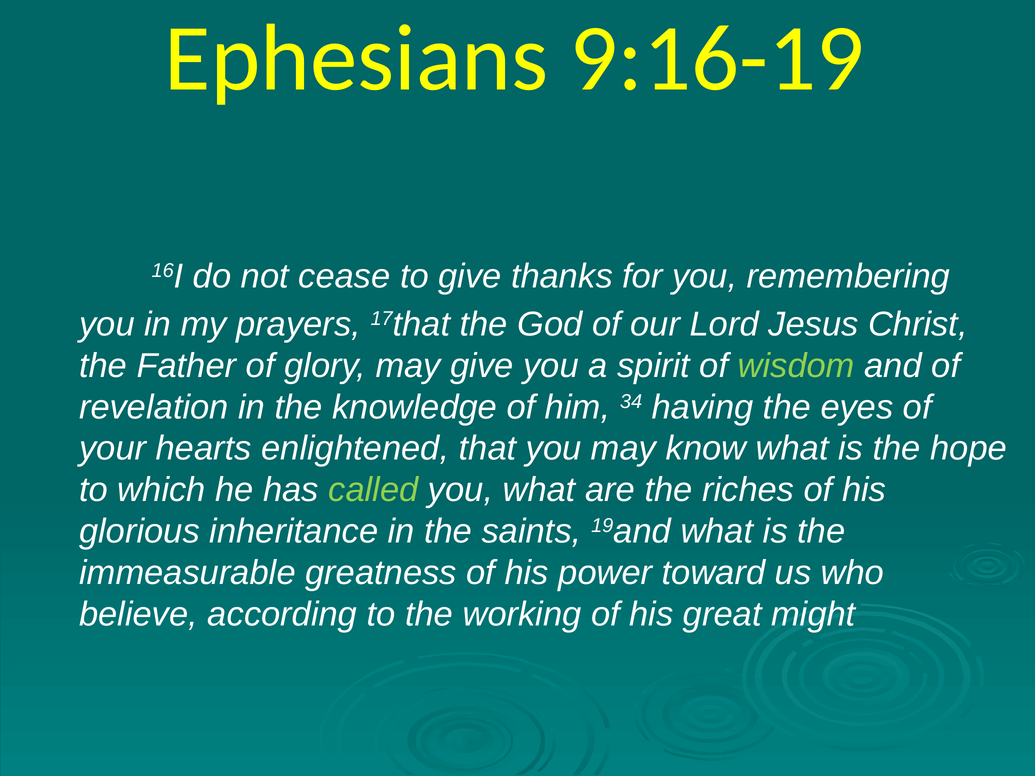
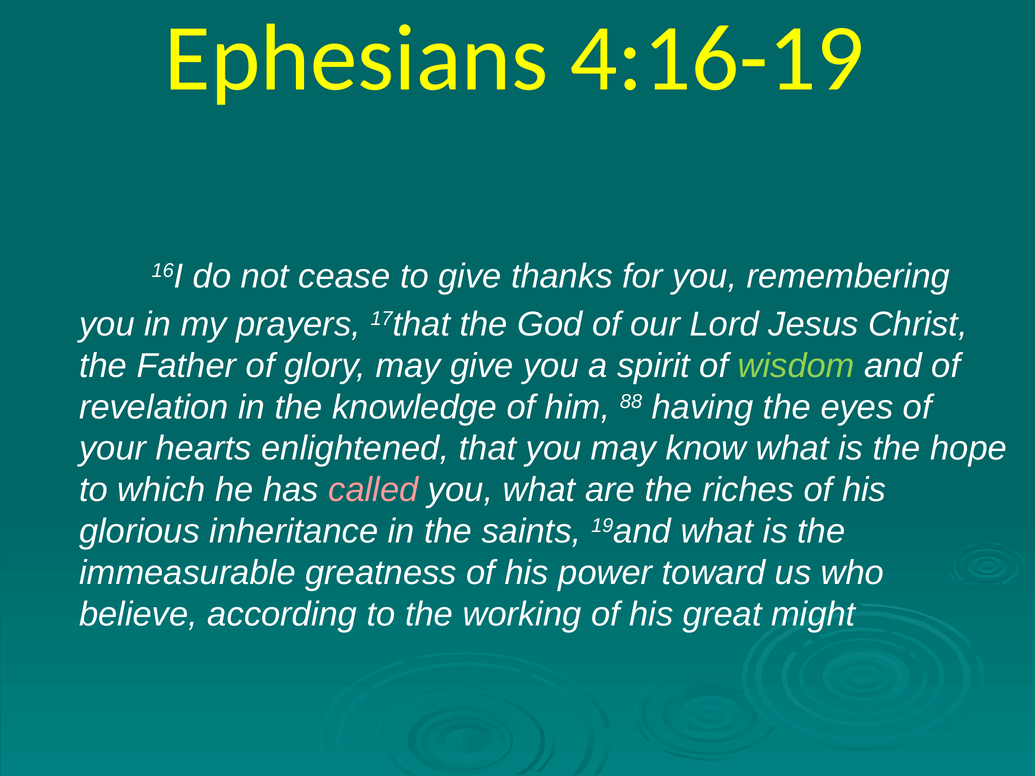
9:16-19: 9:16-19 -> 4:16-19 (717, 58)
34: 34 -> 88 (631, 402)
called colour: light green -> pink (373, 490)
